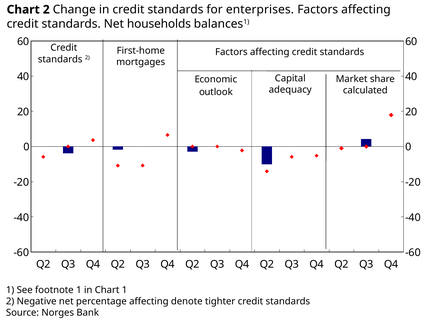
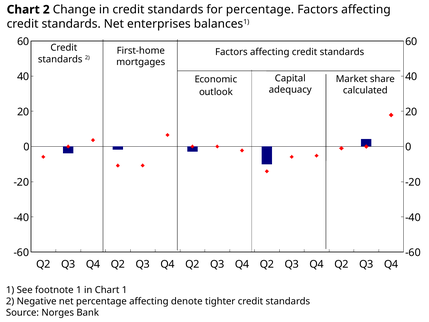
for enterprises: enterprises -> percentage (260, 10)
households: households -> enterprises (159, 24)
